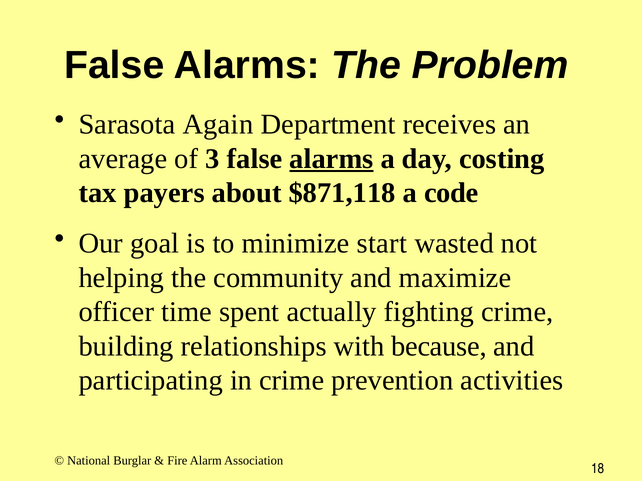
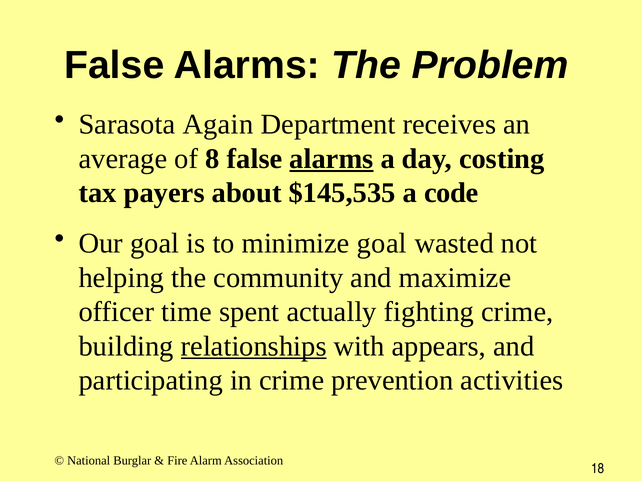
3: 3 -> 8 (213, 159)
$871,118: $871,118 -> $145,535 (342, 193)
minimize start: start -> goal (382, 244)
relationships underline: none -> present (254, 346)
because: because -> appears (439, 346)
